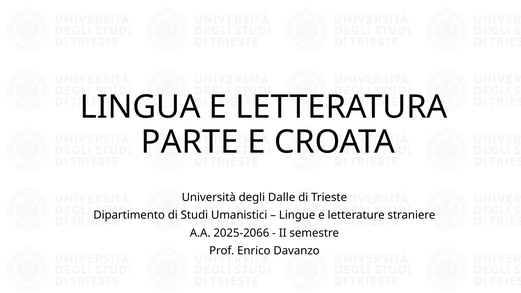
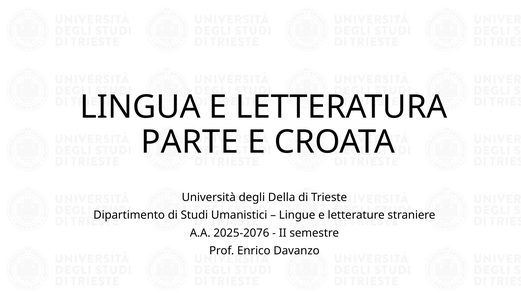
Dalle: Dalle -> Della (282, 198)
2025-2066: 2025-2066 -> 2025-2076 (241, 233)
